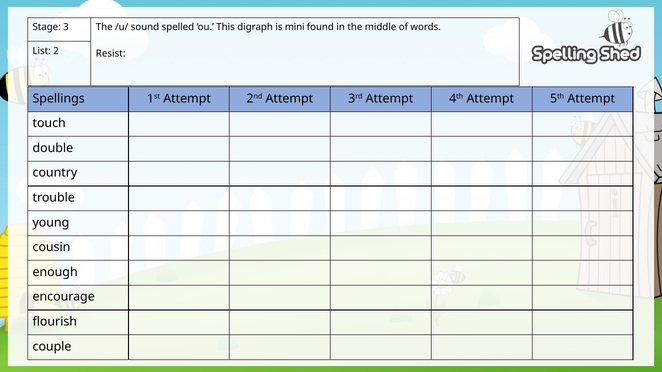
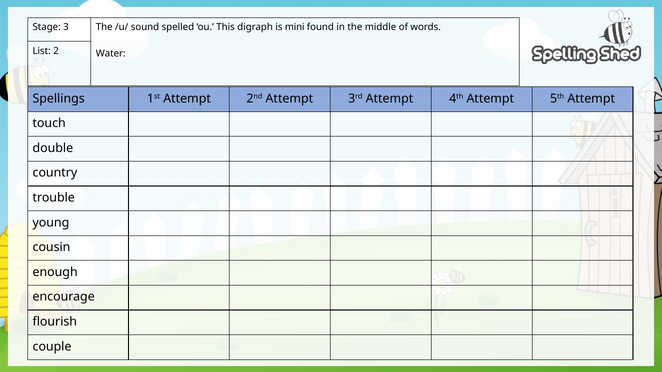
Resist: Resist -> Water (111, 54)
